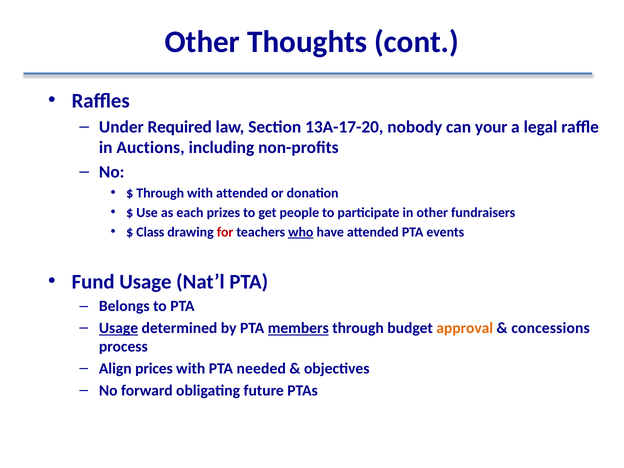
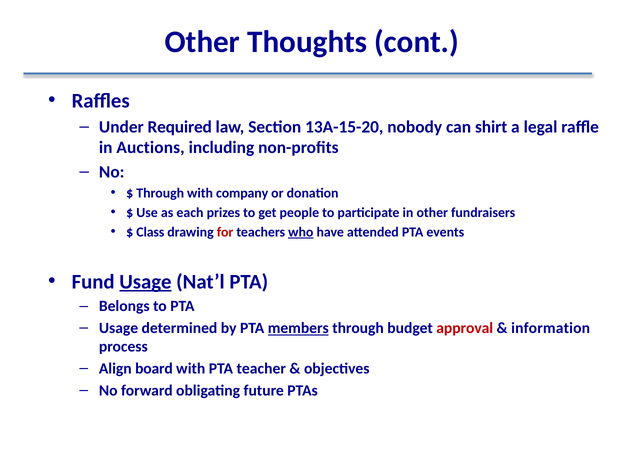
13A-17-20: 13A-17-20 -> 13A-15-20 (344, 127)
your: your -> shirt (491, 127)
with attended: attended -> company (242, 193)
Usage underline: none -> present (145, 282)
Usage underline: present -> none (119, 328)
approval colour: orange -> red (465, 328)
concessions: concessions -> information (551, 328)
prices: prices -> board (154, 369)
needed: needed -> teacher (261, 369)
